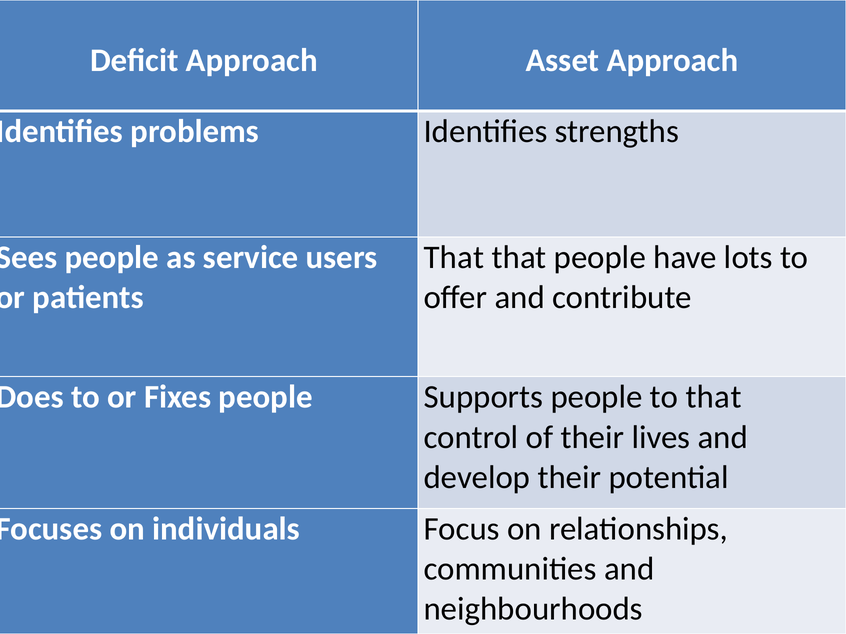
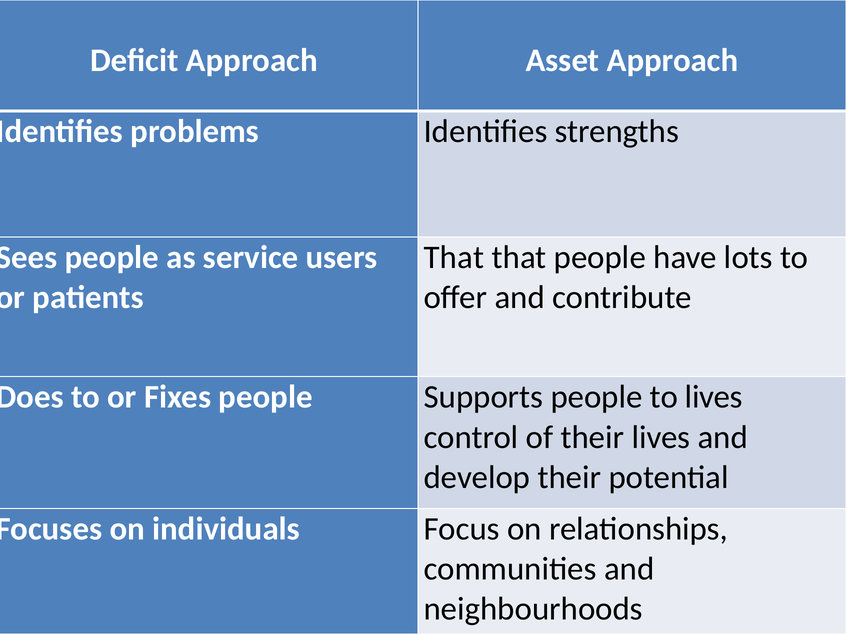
to that: that -> lives (714, 397)
